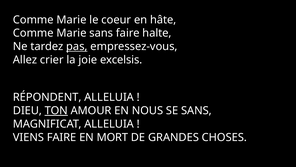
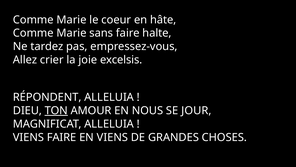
pas underline: present -> none (77, 46)
SE SANS: SANS -> JOUR (196, 110)
EN MORT: MORT -> VIENS (112, 137)
